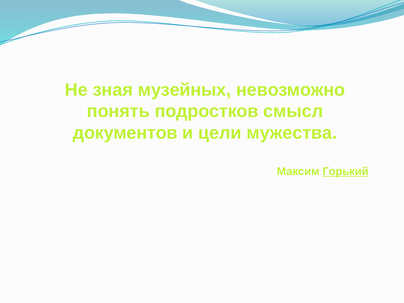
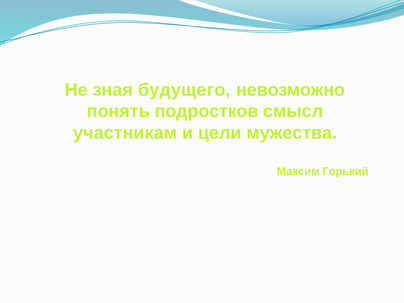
музейных: музейных -> будущего (184, 90)
документов: документов -> участникам (125, 133)
Горький underline: present -> none (346, 171)
